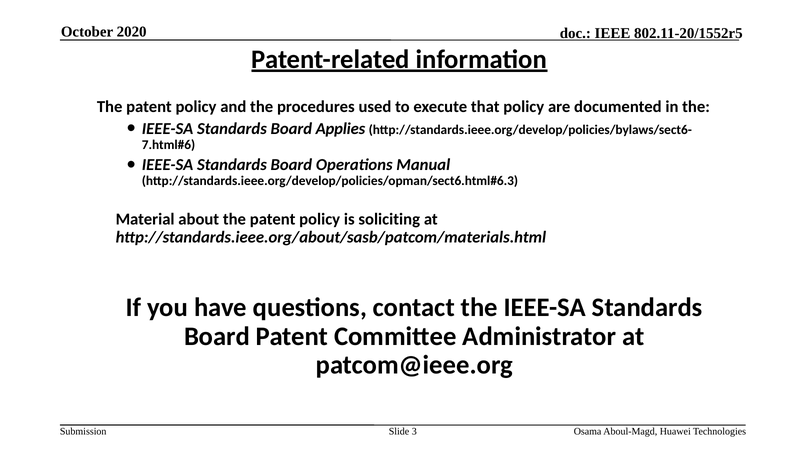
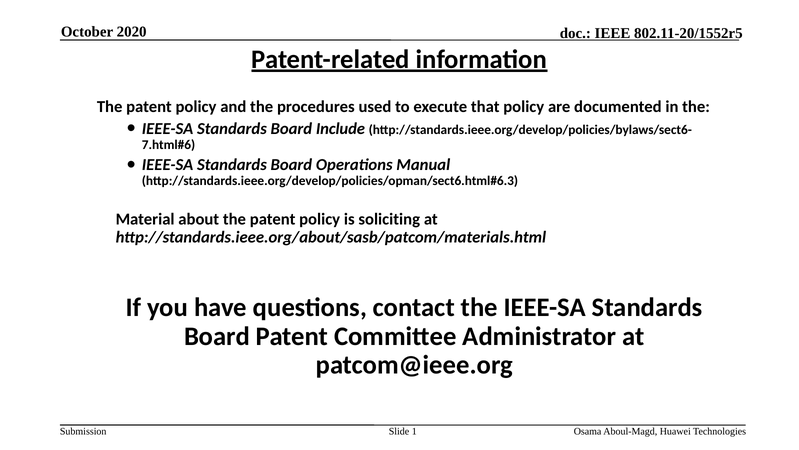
Applies: Applies -> Include (340, 129)
3: 3 -> 1 (414, 431)
